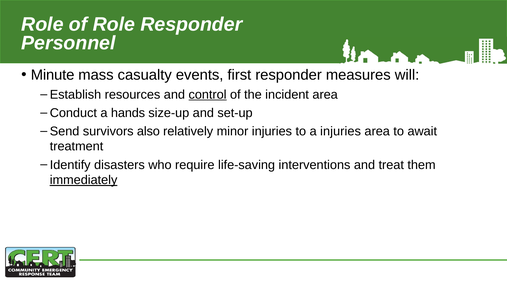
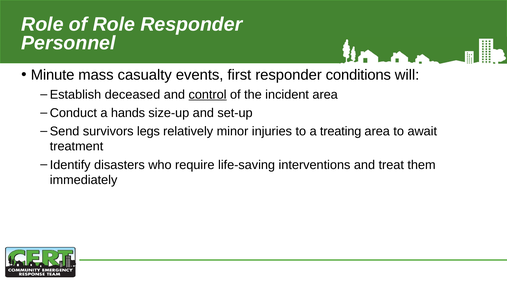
measures: measures -> conditions (358, 75)
resources: resources -> deceased (132, 95)
also: also -> legs (148, 131)
a injuries: injuries -> treating (341, 131)
immediately underline: present -> none (84, 180)
